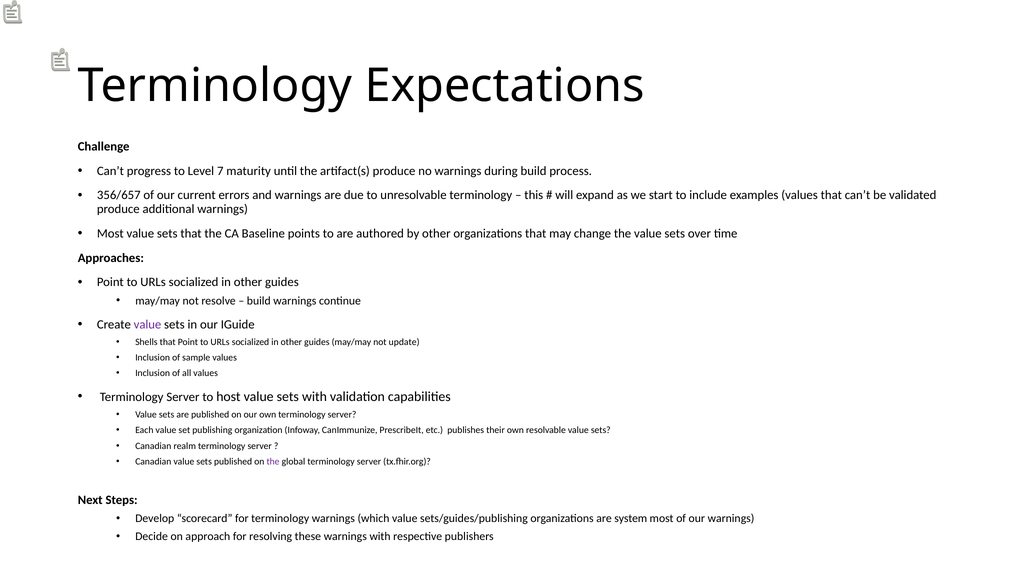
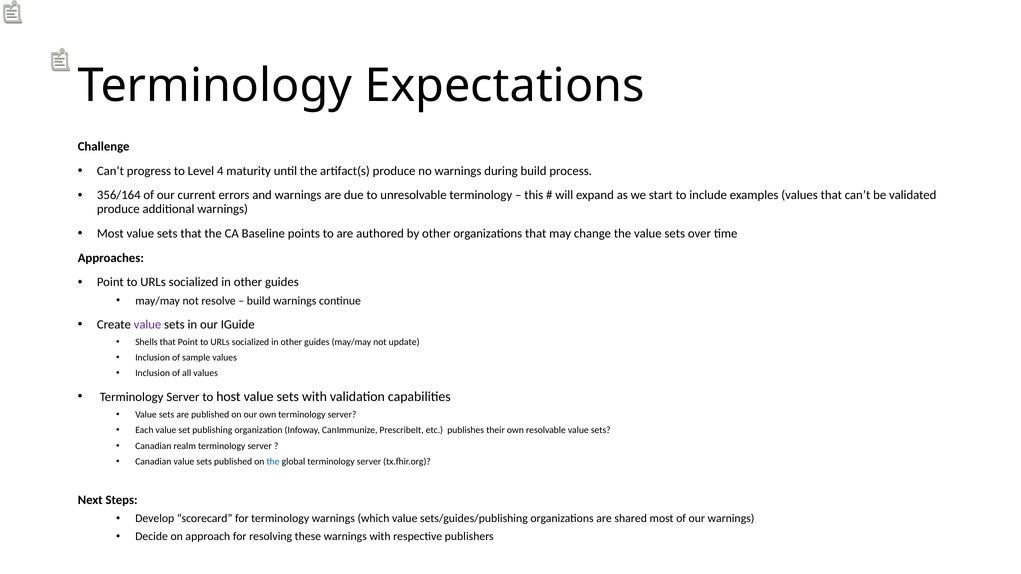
7: 7 -> 4 (220, 171)
356/657: 356/657 -> 356/164 (119, 195)
the colour: purple -> blue (273, 462)
system: system -> shared (631, 519)
